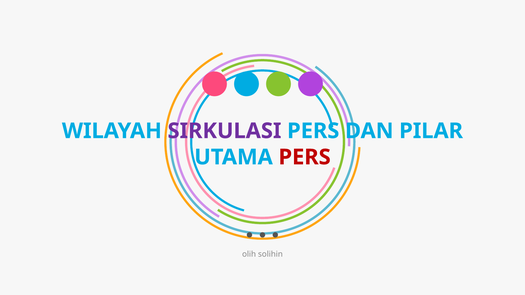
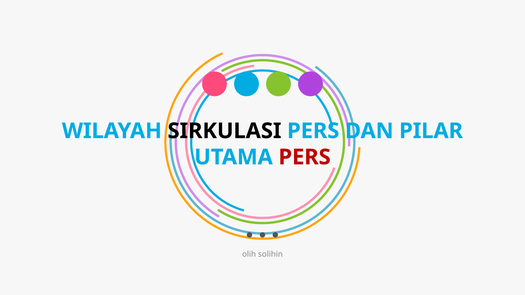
SIRKULASI colour: purple -> black (224, 131)
